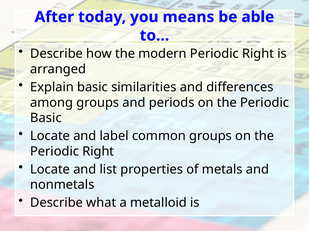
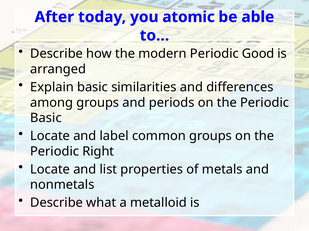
means: means -> atomic (189, 17)
modern Periodic Right: Right -> Good (258, 54)
